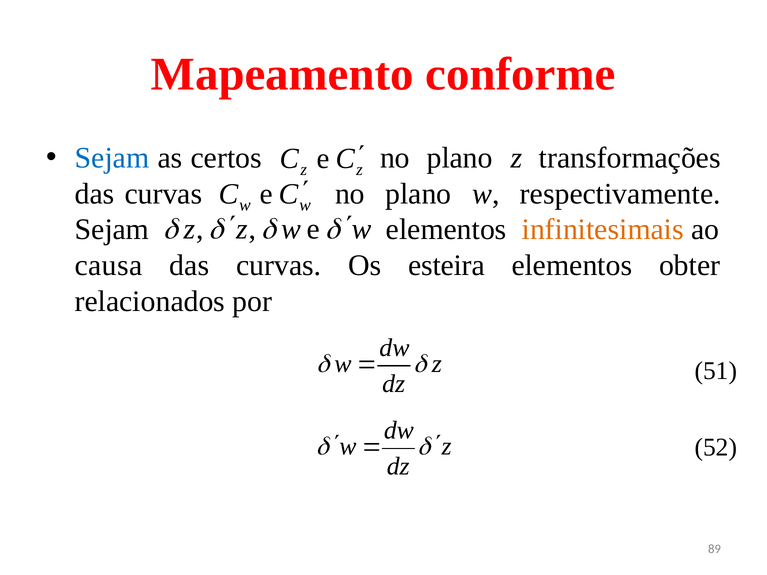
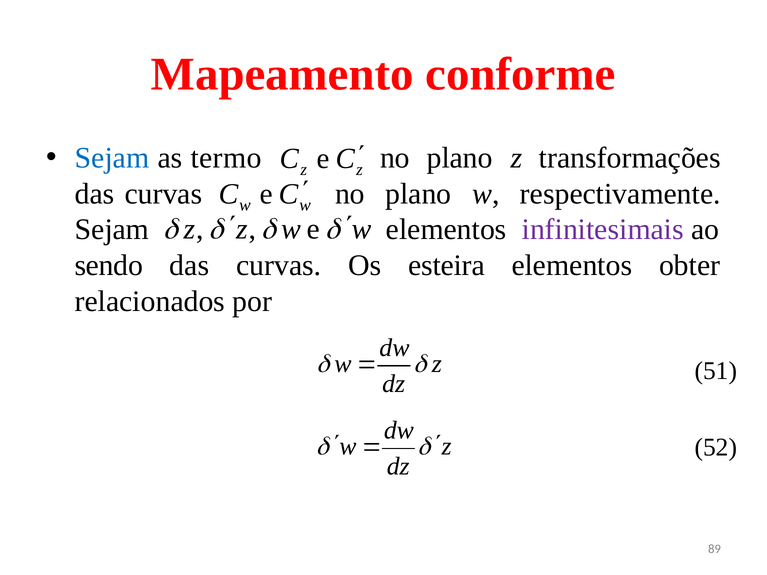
certos: certos -> termo (226, 158)
infinitesimais colour: orange -> purple (603, 230)
causa: causa -> sendo (109, 265)
